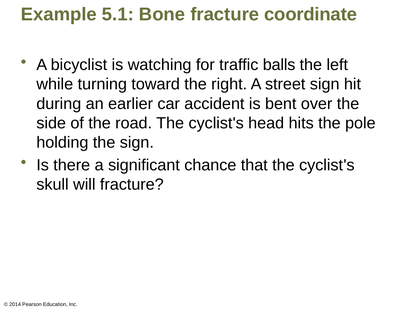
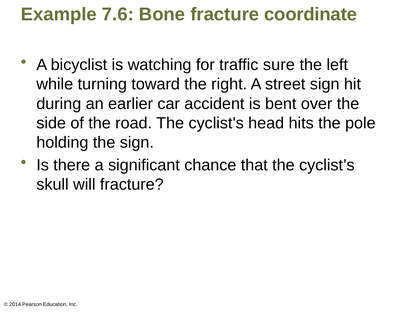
5.1: 5.1 -> 7.6 (118, 14)
balls: balls -> sure (279, 65)
